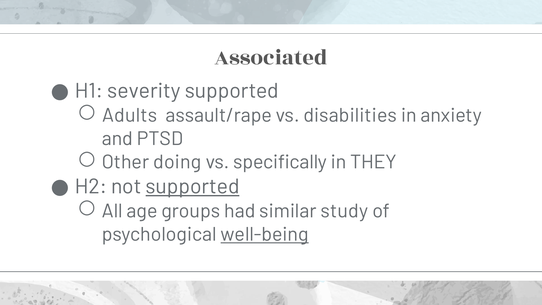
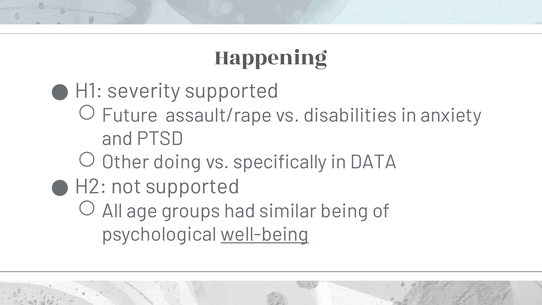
Associated: Associated -> Happening (271, 57)
Adults: Adults -> Future (130, 115)
THEY: THEY -> DATA (373, 162)
supported underline: present -> none (193, 187)
study: study -> being (344, 211)
